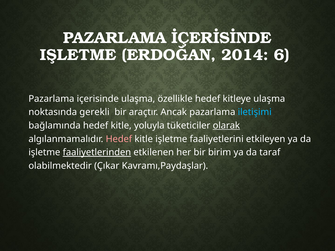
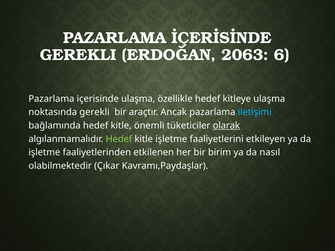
IŞLETME: IŞLETME -> GEREKLI (78, 55)
2014: 2014 -> 2063 (245, 55)
yoluyla: yoluyla -> önemli (149, 126)
Hedef colour: pink -> light green (119, 139)
faaliyetlerinden underline: present -> none (97, 153)
taraf: taraf -> nasıl (270, 153)
